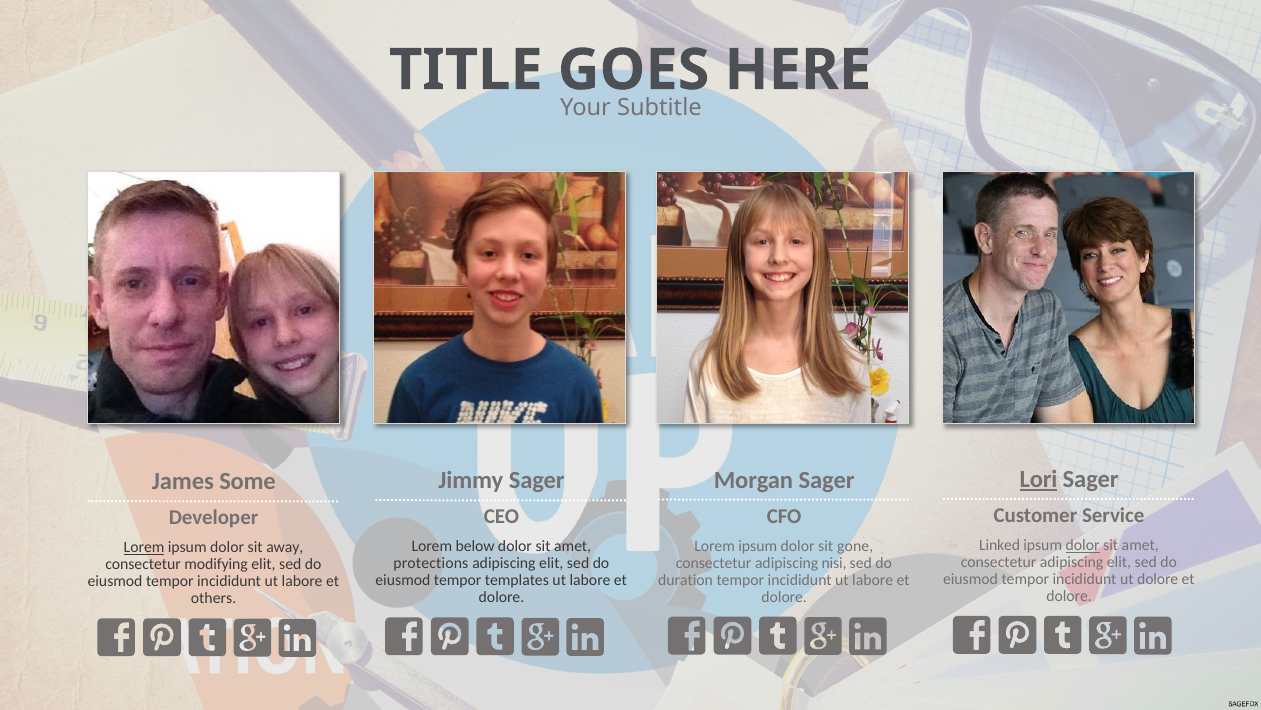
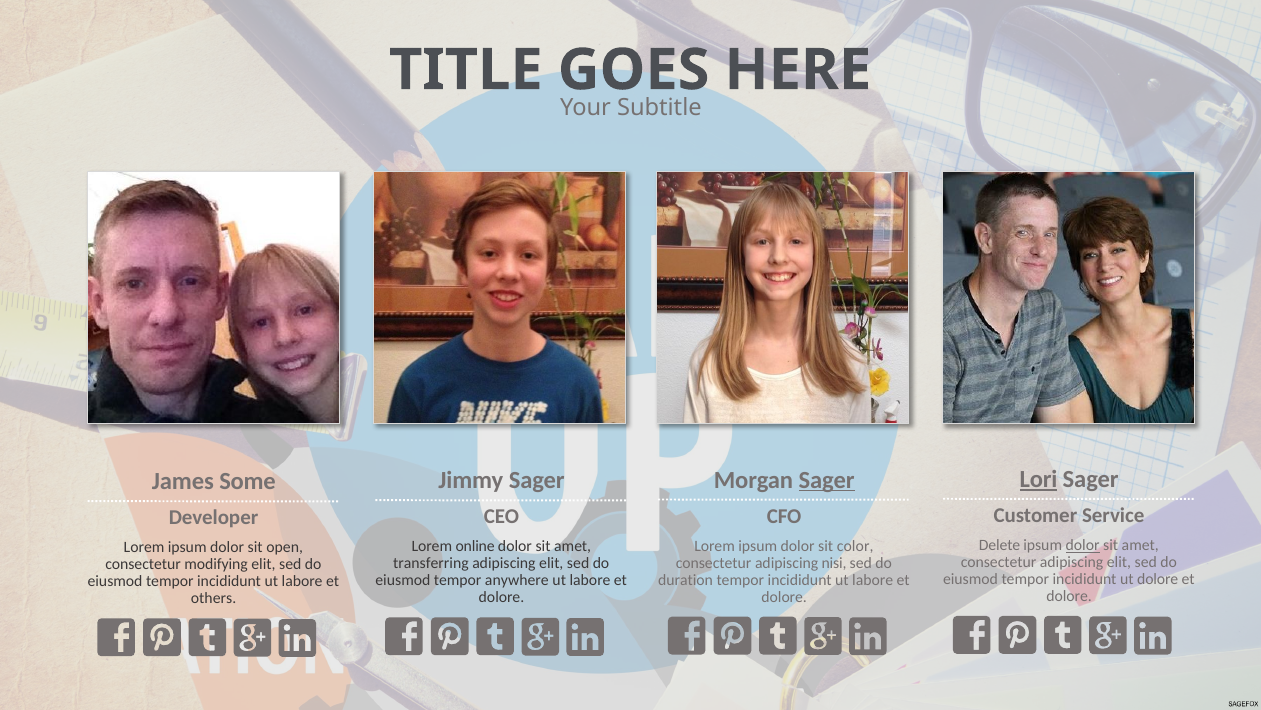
Sager underline: none -> present (827, 480)
Linked: Linked -> Delete (1000, 545)
gone: gone -> color (855, 545)
below: below -> online (475, 546)
Lorem underline: present -> none (144, 547)
away: away -> open (285, 547)
protections: protections -> transferring (431, 563)
templates: templates -> anywhere (517, 580)
